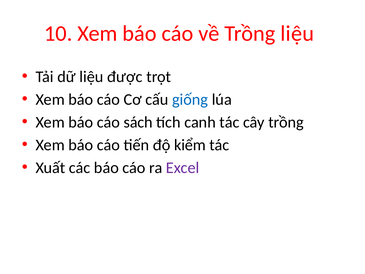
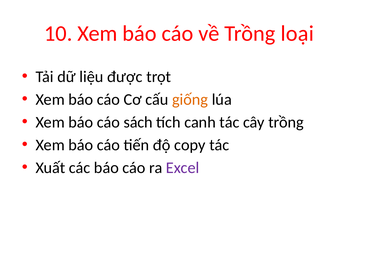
Trồng liệu: liệu -> loại (297, 33)
giống colour: blue -> orange (190, 99)
kiểm: kiểm -> copy (190, 145)
